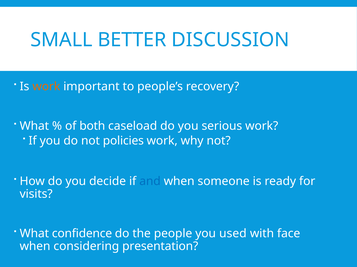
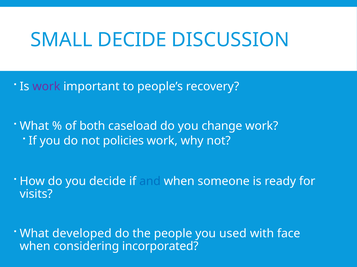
SMALL BETTER: BETTER -> DECIDE (132, 40)
work colour: orange -> purple (46, 87)
serious: serious -> change (222, 126)
confidence: confidence -> developed (82, 234)
presentation: presentation -> incorporated (160, 247)
